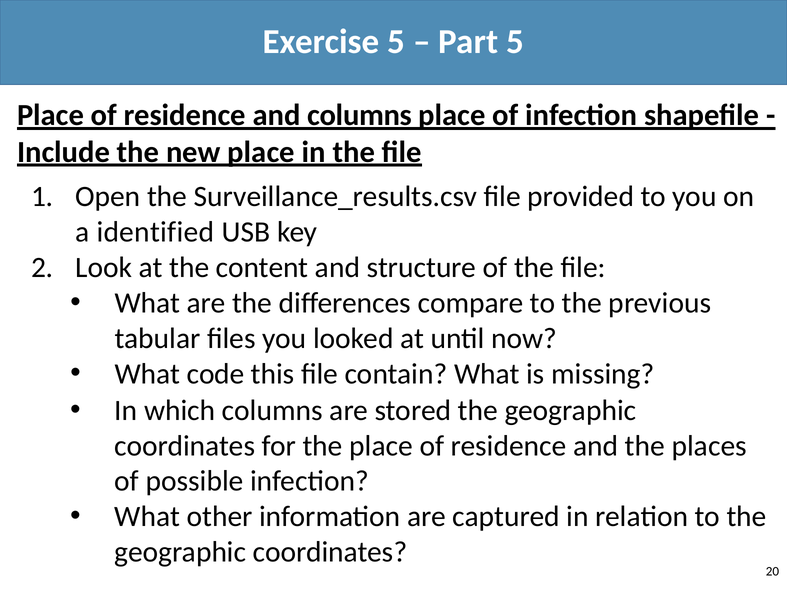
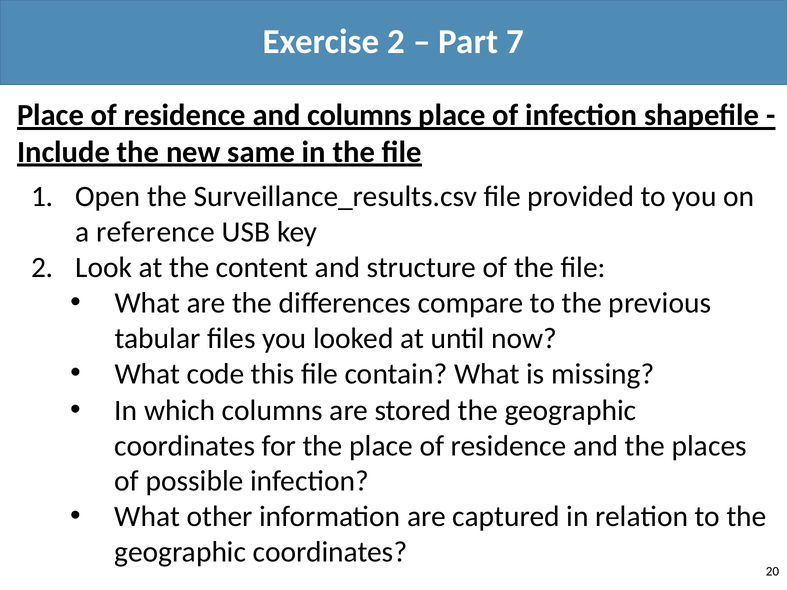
Exercise 5: 5 -> 2 (396, 42)
Part 5: 5 -> 7 (515, 42)
new place: place -> same (261, 152)
identified: identified -> reference (155, 232)
